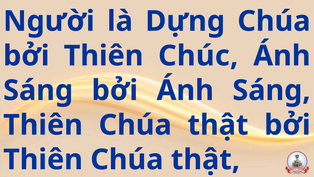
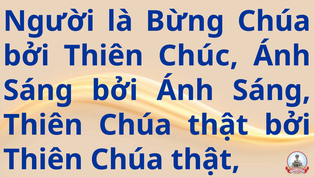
Dựng: Dựng -> Bừng (185, 21)
